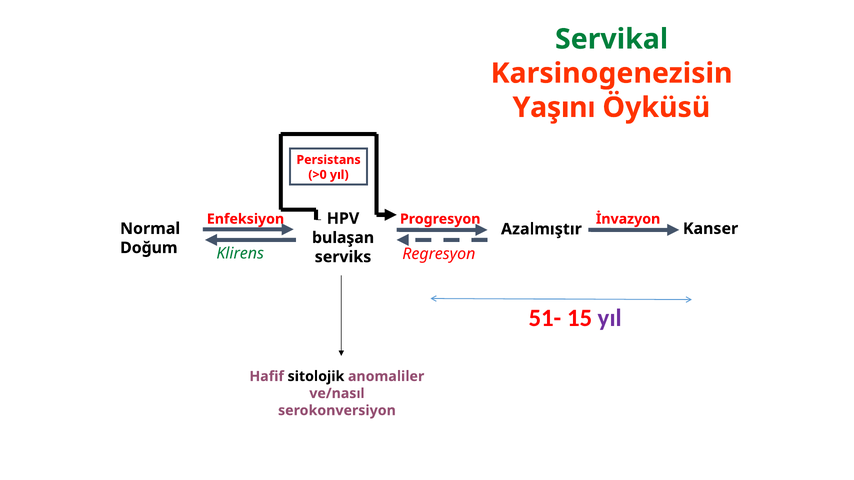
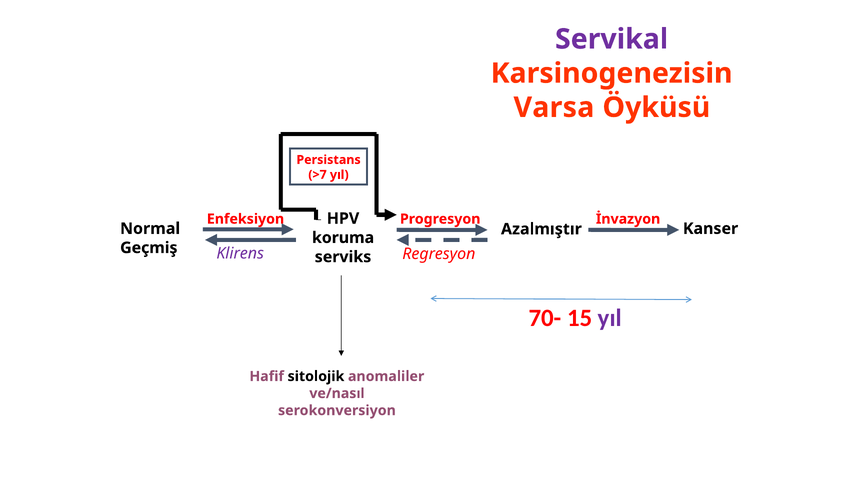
Servikal colour: green -> purple (612, 39)
Yaşını: Yaşını -> Varsa (554, 108)
>0: >0 -> >7 (317, 175)
bulaşan: bulaşan -> koruma (343, 238)
Doğum: Doğum -> Geçmiş (149, 248)
Klirens colour: green -> purple (240, 253)
51-: 51- -> 70- (545, 318)
